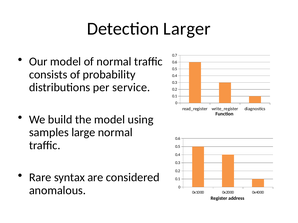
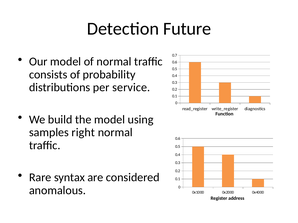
Larger: Larger -> Future (187, 29)
large: large -> right (83, 133)
